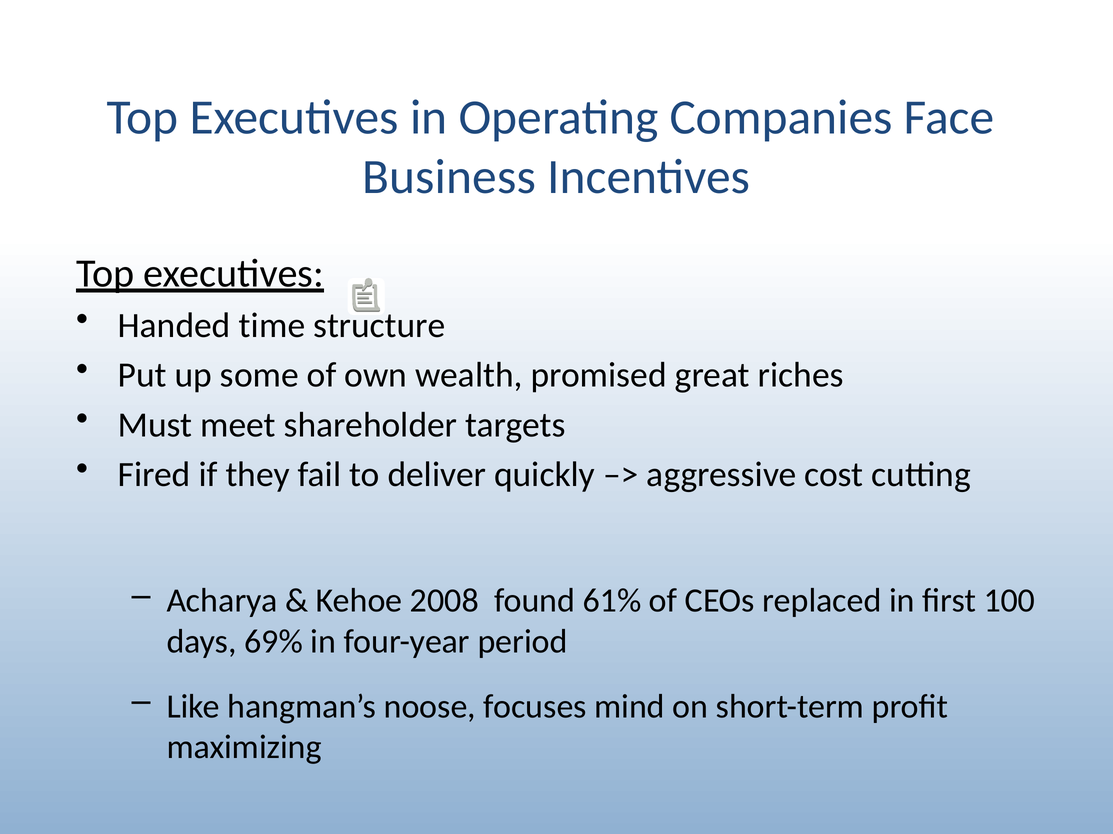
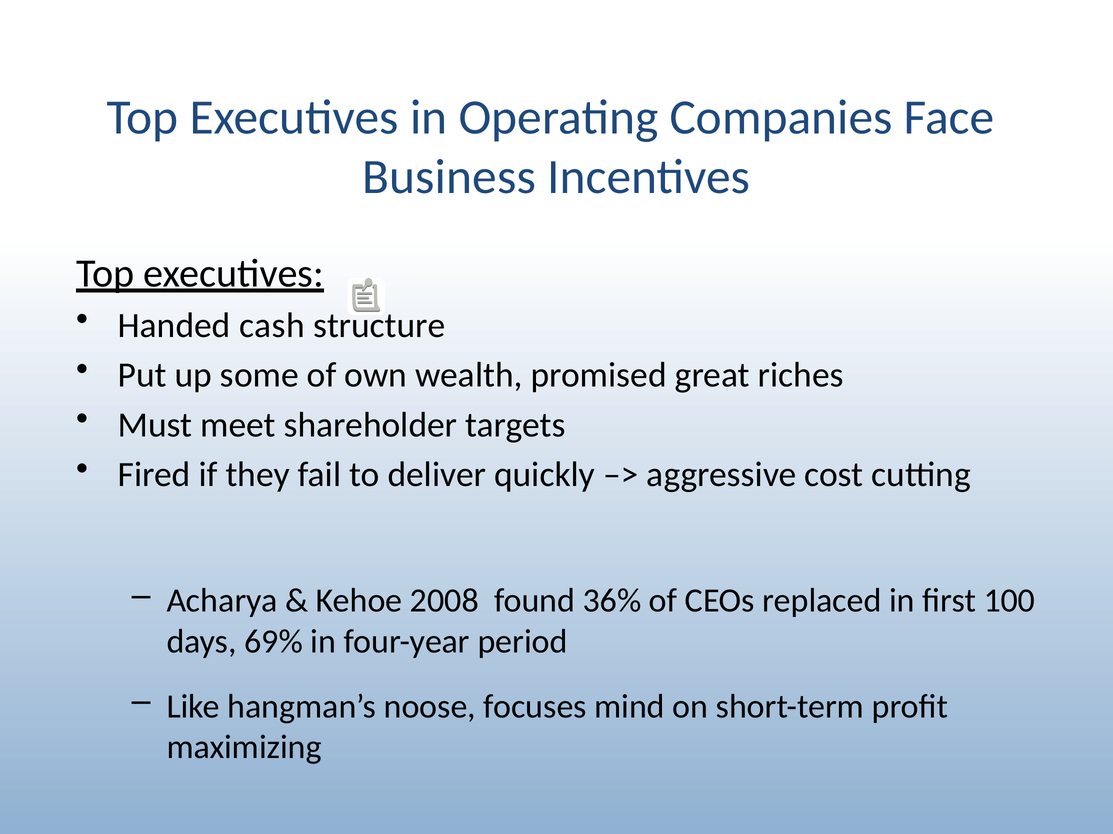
time: time -> cash (272, 326)
61%: 61% -> 36% (612, 601)
